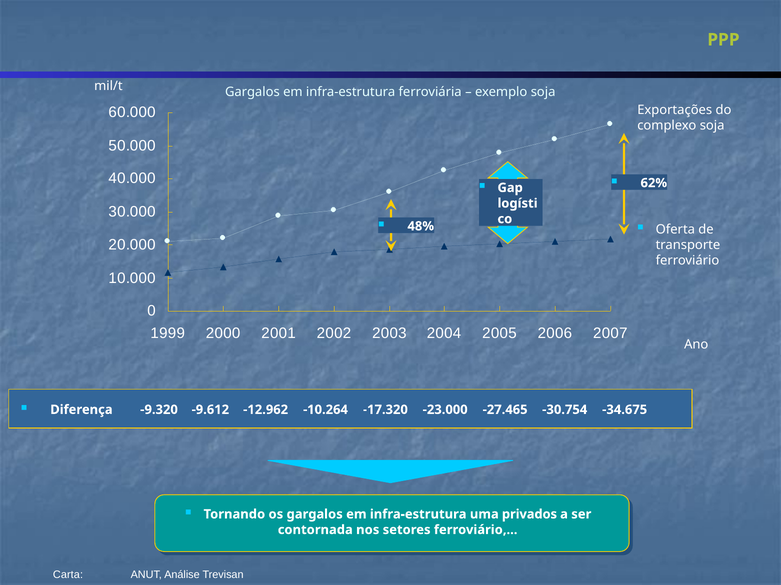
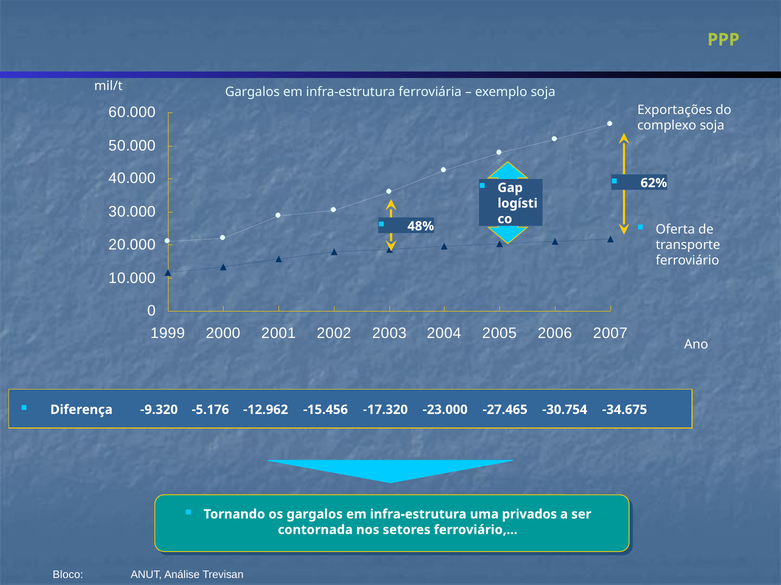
-9.612: -9.612 -> -5.176 (210, 410)
-10.264: -10.264 -> -15.456 (325, 410)
Carta: Carta -> Bloco (68, 575)
